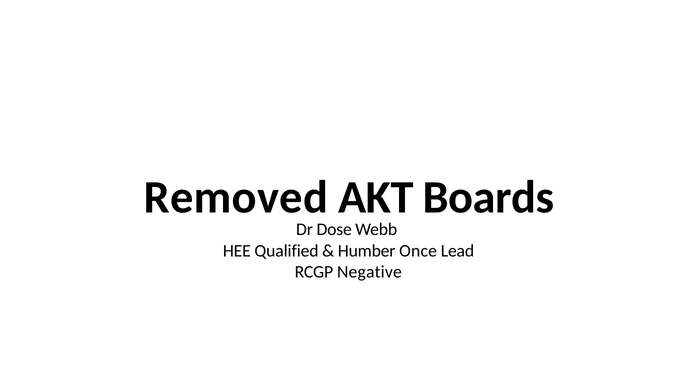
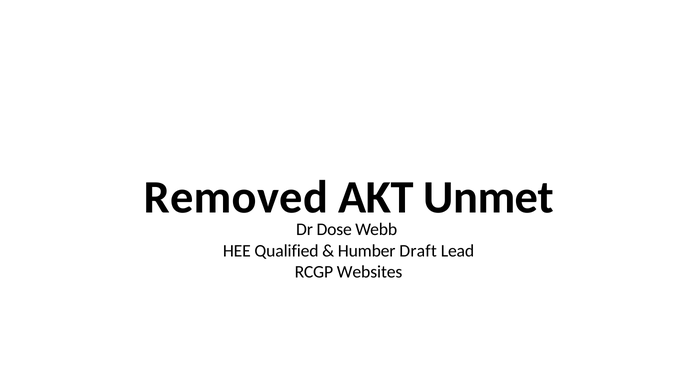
Boards: Boards -> Unmet (489, 198)
Once: Once -> Draft (418, 251)
Negative: Negative -> Websites (370, 272)
